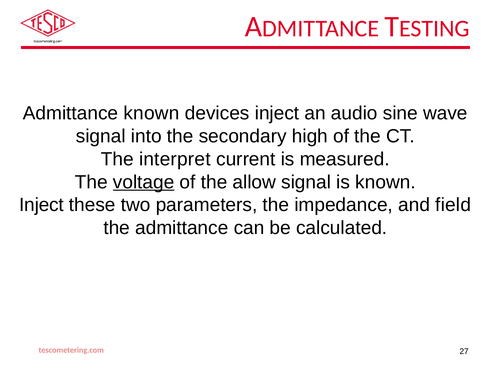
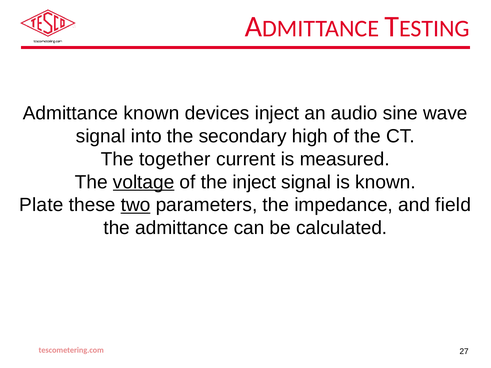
interpret: interpret -> together (175, 159)
the allow: allow -> inject (254, 182)
Inject: Inject -> Plate (41, 205)
two underline: none -> present (136, 205)
